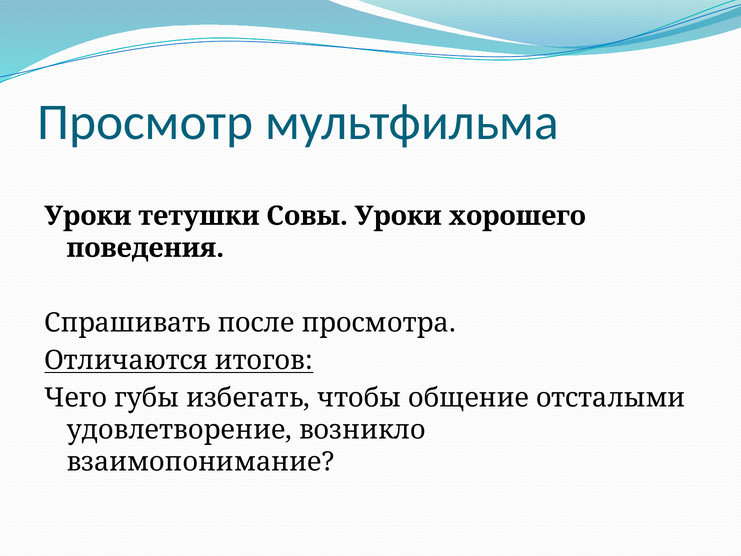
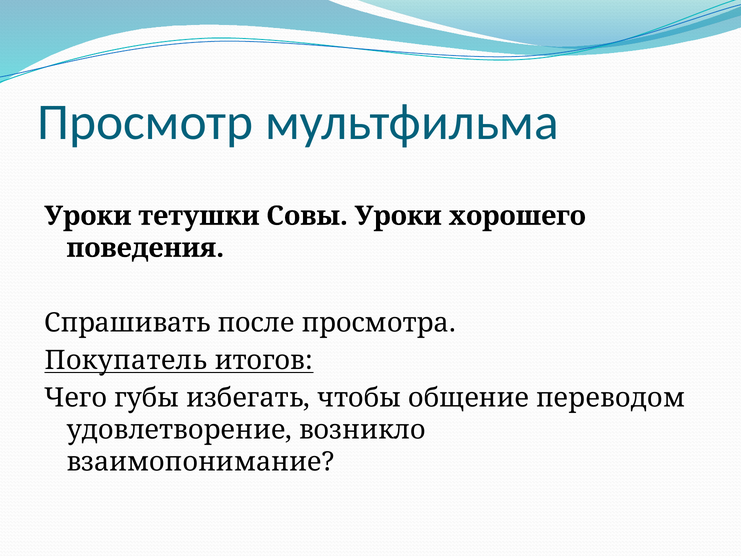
Отличаются: Отличаются -> Покупатель (126, 360)
отсталыми: отсталыми -> переводом (611, 398)
